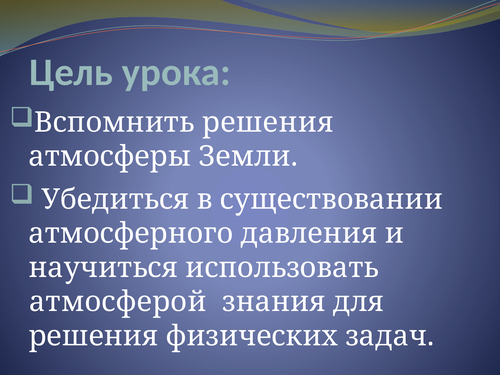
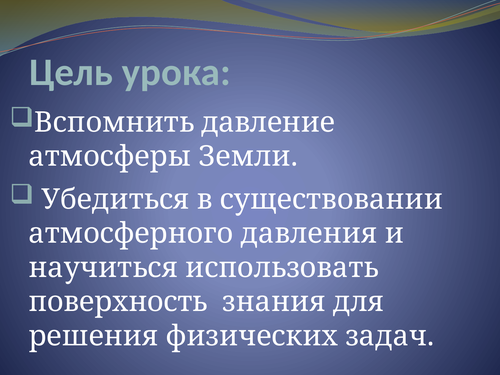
Вспомнить решения: решения -> давление (268, 122)
атмосферой: атмосферой -> поверхность (118, 302)
